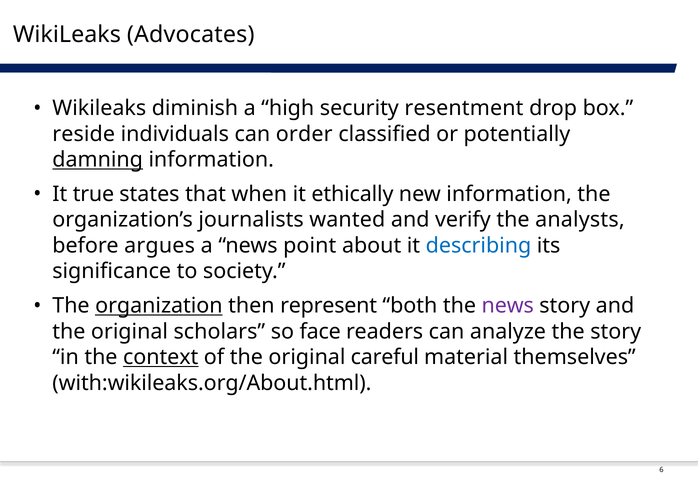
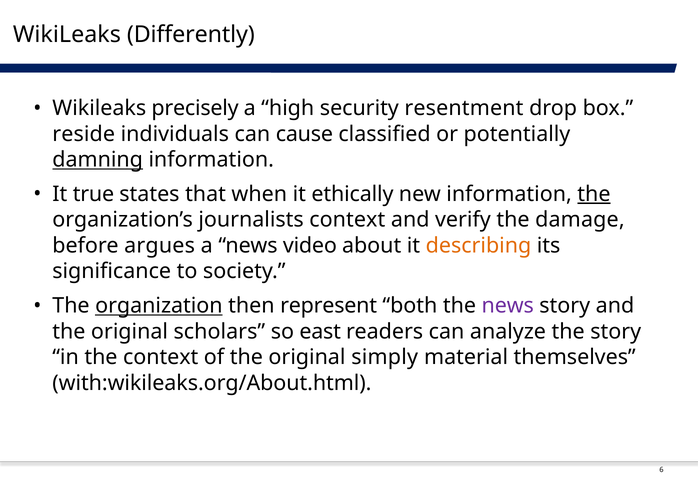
Advocates: Advocates -> Differently (191, 35)
diminish: diminish -> precisely (195, 108)
order: order -> cause (304, 134)
the underline: none -> present (594, 194)
journalists wanted: wanted -> context (347, 220)
analysts: analysts -> damage (580, 220)
point: point -> video (310, 246)
describing colour: blue -> orange (478, 246)
face: face -> east (320, 332)
context underline: present -> none (161, 357)
careful: careful -> simply (385, 357)
